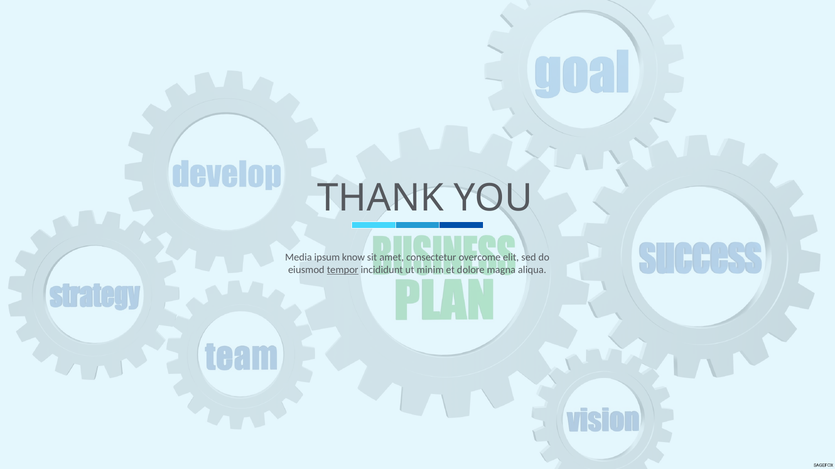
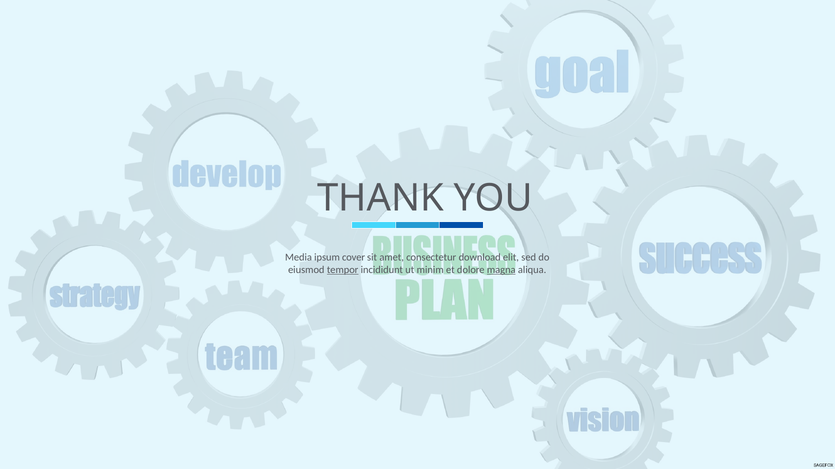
know: know -> cover (354, 258)
overcome: overcome -> download (480, 258)
magna underline: none -> present (501, 270)
